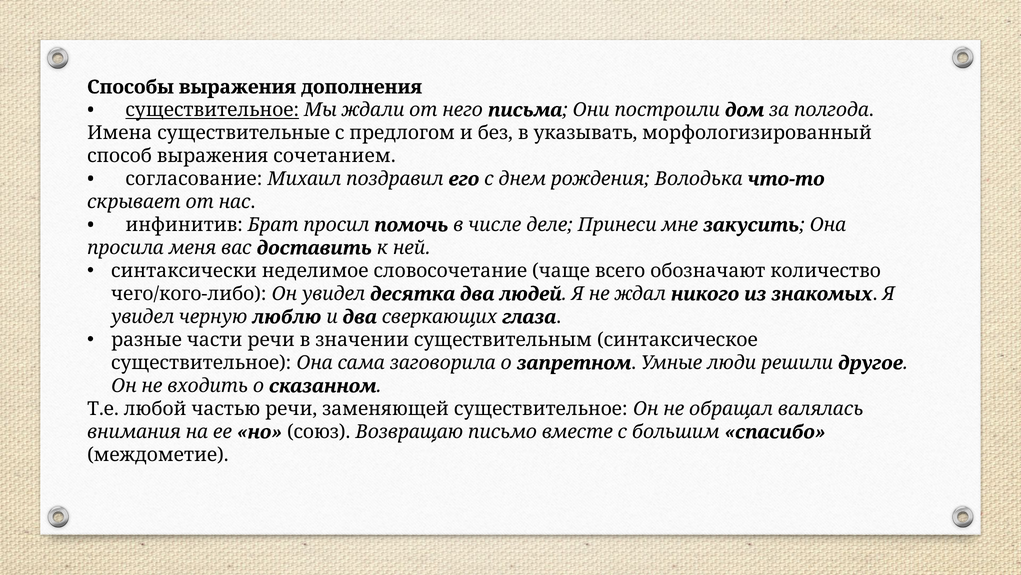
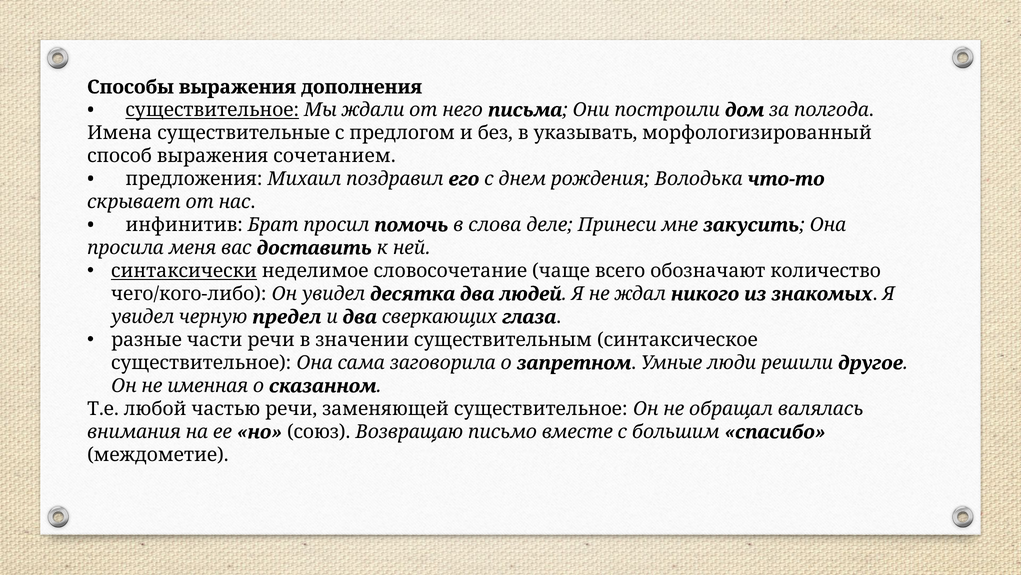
согласование: согласование -> предложения (194, 179)
числе: числе -> слова (495, 225)
синтаксически underline: none -> present (184, 271)
люблю: люблю -> предел (287, 317)
входить: входить -> именная (208, 386)
